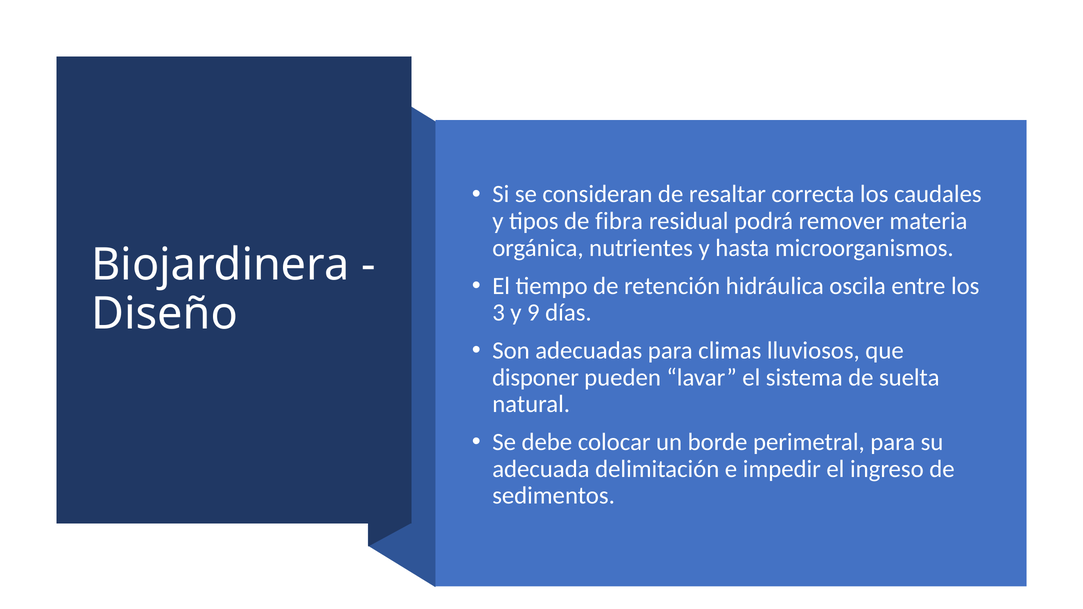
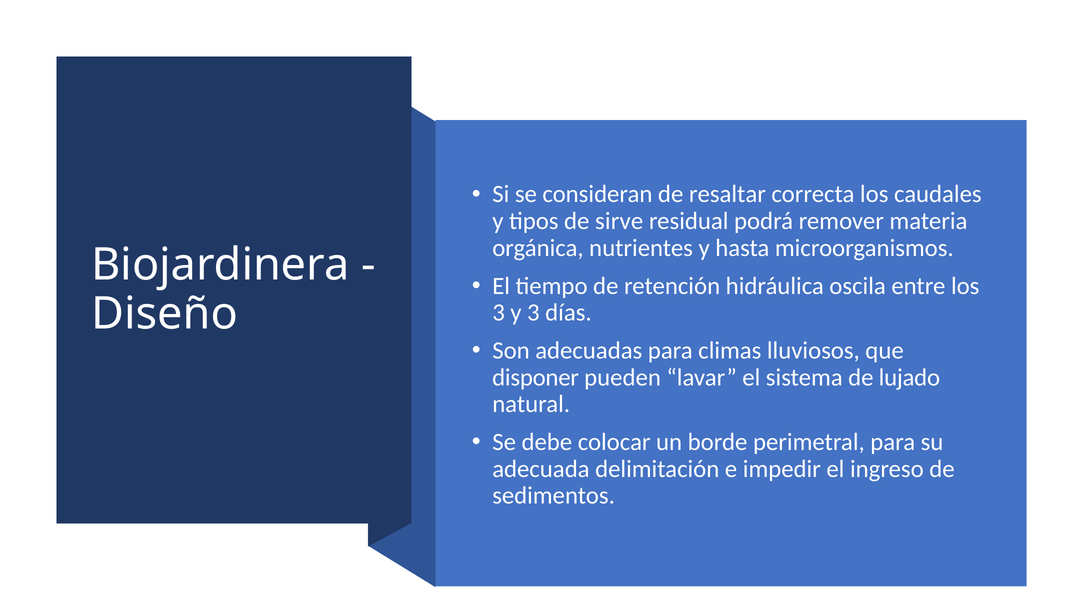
fibra: fibra -> sirve (619, 221)
y 9: 9 -> 3 (533, 313)
suelta: suelta -> lujado (909, 378)
